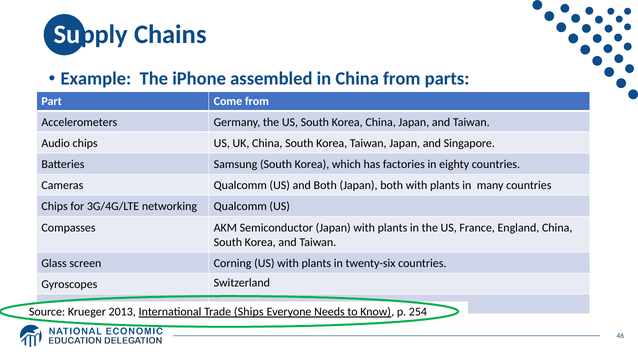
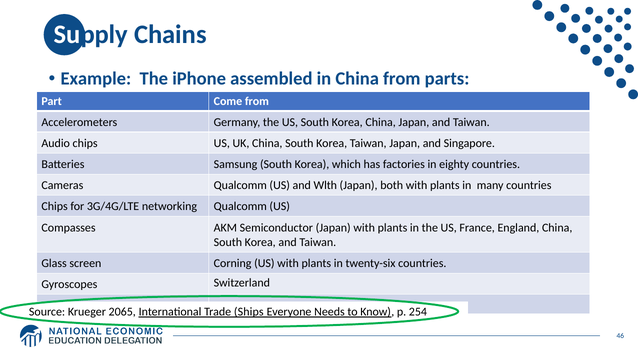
and Both: Both -> Wlth (325, 185)
2013: 2013 -> 2065 (122, 312)
